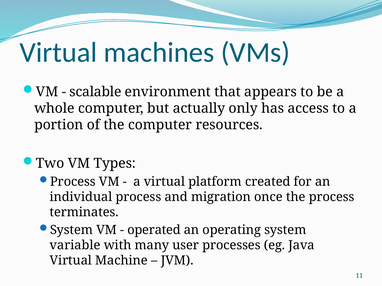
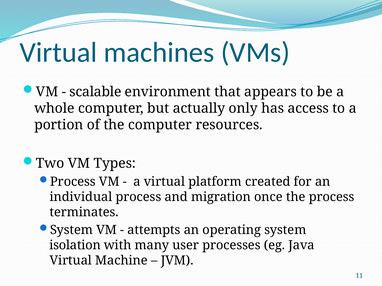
operated: operated -> attempts (154, 230)
variable: variable -> isolation (75, 246)
